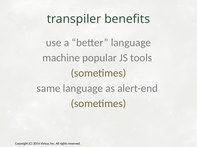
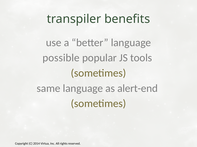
machine: machine -> possible (61, 58)
